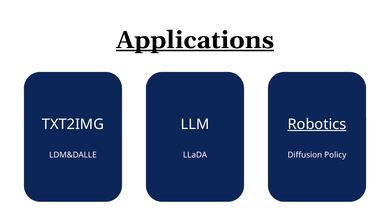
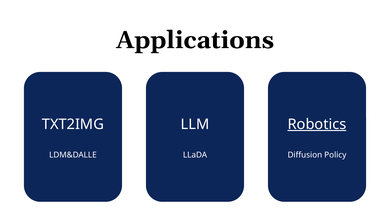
Applications underline: present -> none (195, 40)
